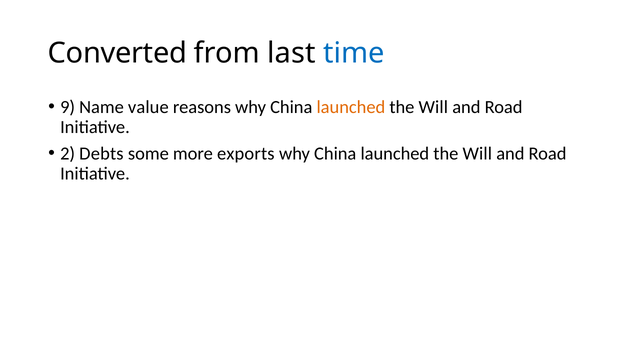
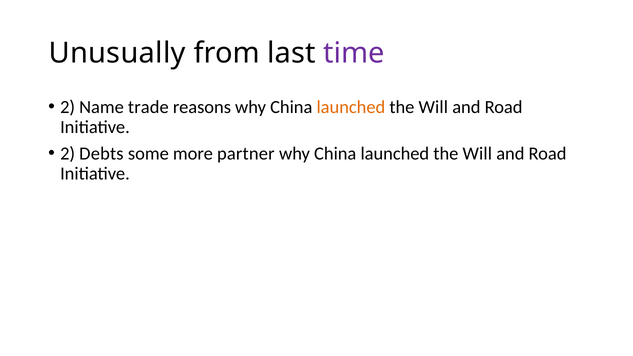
Converted: Converted -> Unusually (117, 53)
time colour: blue -> purple (354, 53)
9: 9 -> 2 (68, 107)
value: value -> trade (148, 107)
exports: exports -> partner (246, 154)
